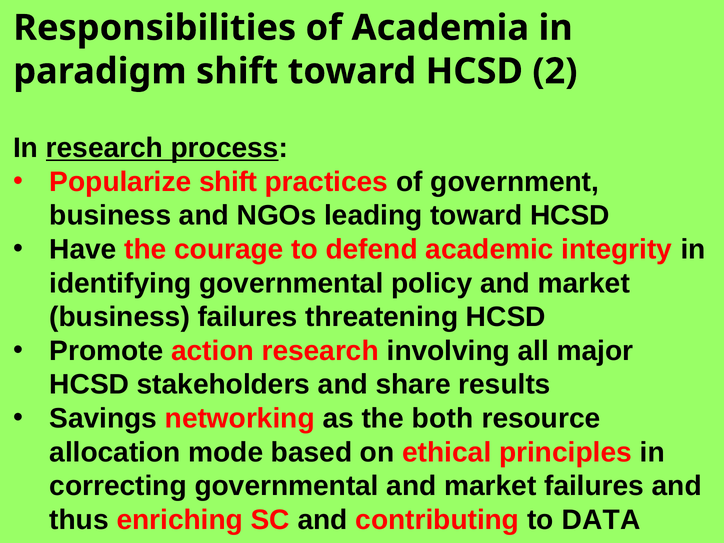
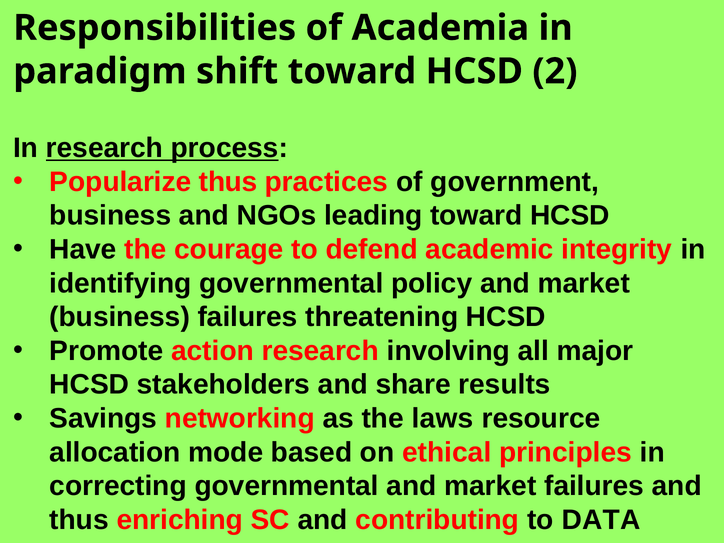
Popularize shift: shift -> thus (228, 182)
both: both -> laws (443, 418)
